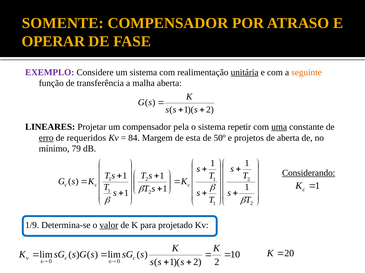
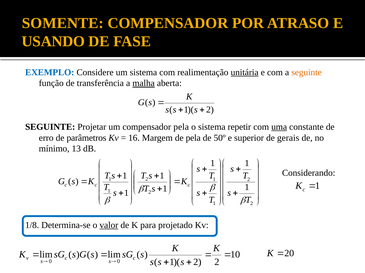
OPERAR: OPERAR -> USANDO (53, 41)
EXEMPLO colour: purple -> blue (50, 73)
malha underline: none -> present (144, 83)
LINEARES: LINEARES -> SEGUINTE (50, 127)
erro underline: present -> none (46, 138)
requeridos: requeridos -> parâmetros (86, 138)
84: 84 -> 16 (134, 138)
de esta: esta -> pela (193, 138)
projetos: projetos -> superior (249, 138)
de aberta: aberta -> gerais (288, 138)
79: 79 -> 13 (76, 149)
Considerando underline: present -> none (309, 173)
1/9: 1/9 -> 1/8 (32, 226)
